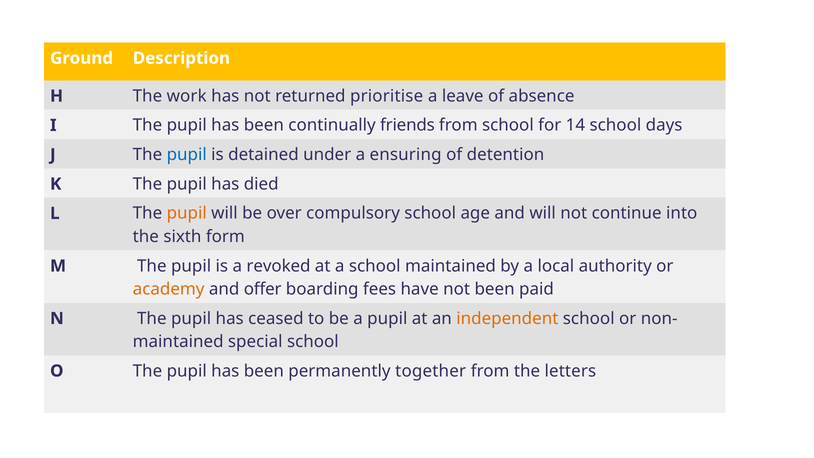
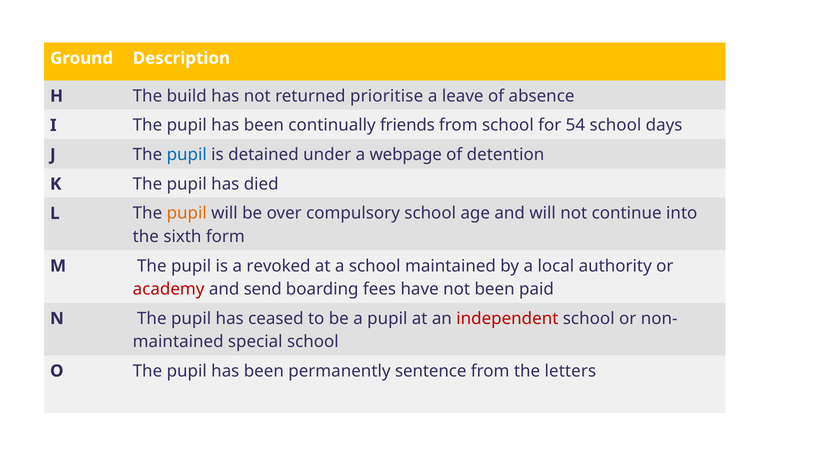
work: work -> build (187, 96)
14: 14 -> 54 (575, 125)
ensuring: ensuring -> webpage (406, 155)
academy colour: orange -> red (169, 289)
offer: offer -> send (263, 289)
independent colour: orange -> red (507, 318)
together: together -> sentence (431, 371)
